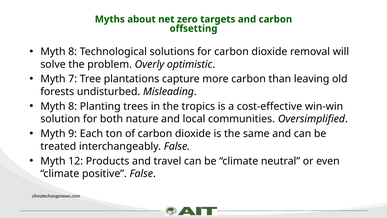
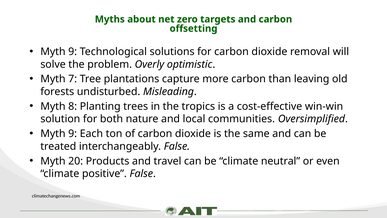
8: 8 -> 9 (73, 52)
12: 12 -> 20 (76, 161)
